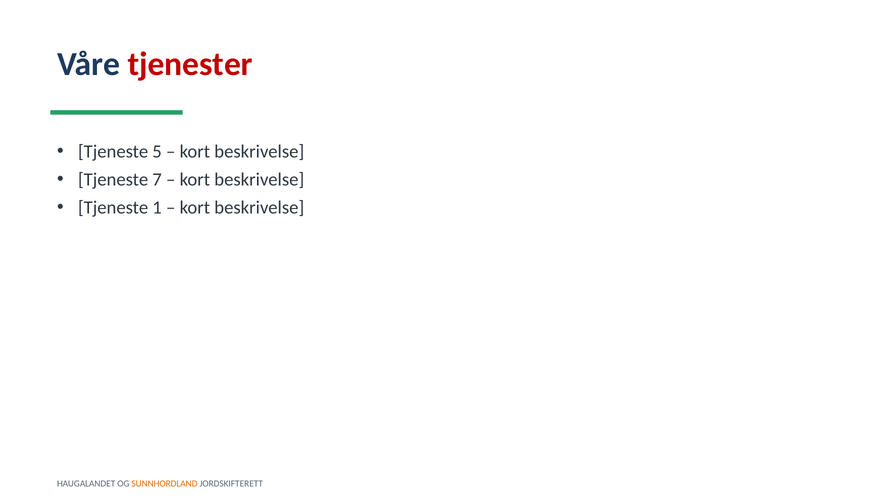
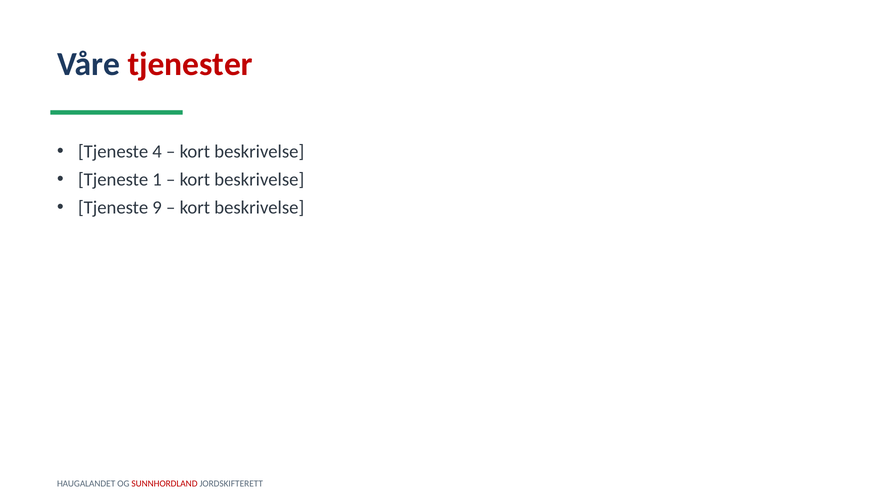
5: 5 -> 4 (157, 152)
7: 7 -> 1 (157, 180)
1: 1 -> 9 (157, 208)
SUNNHORDLAND colour: orange -> red (164, 484)
